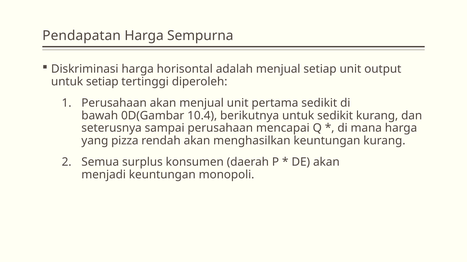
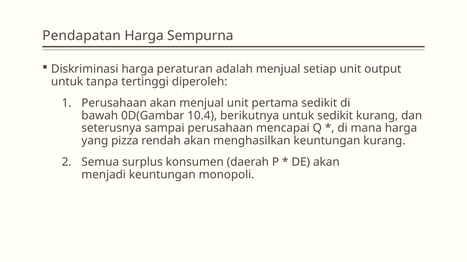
horisontal: horisontal -> peraturan (185, 69)
untuk setiap: setiap -> tanpa (102, 82)
